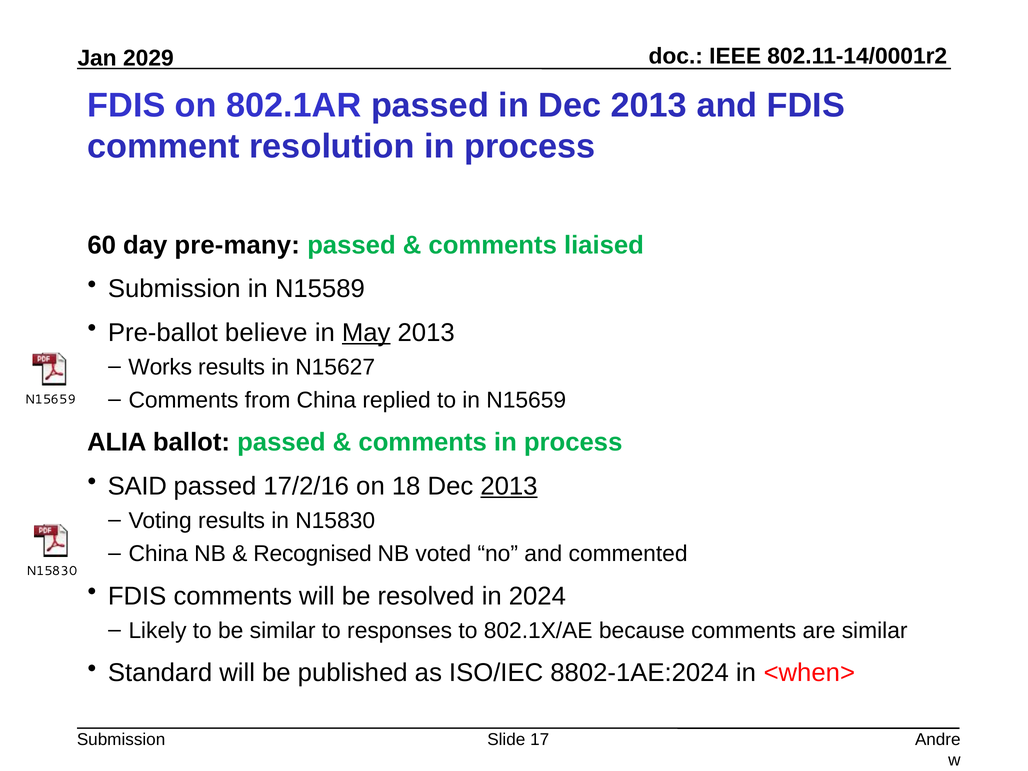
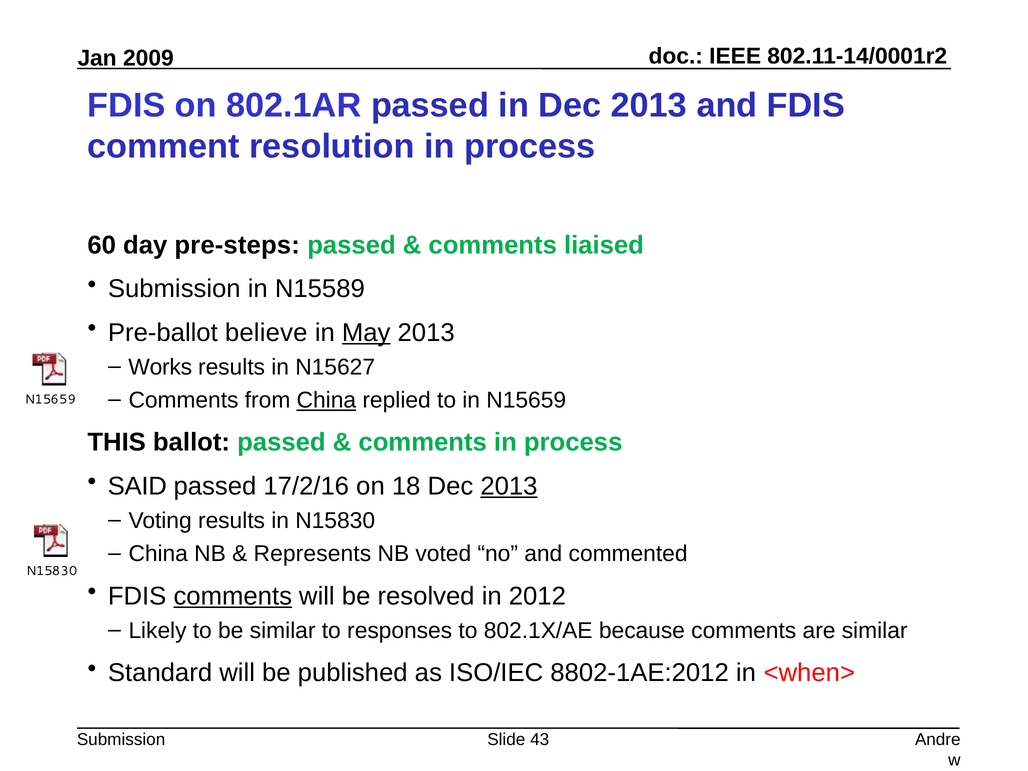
2029: 2029 -> 2009 (148, 58)
pre-many: pre-many -> pre-steps (237, 245)
China underline: none -> present (326, 400)
ALIA: ALIA -> THIS (117, 442)
Recognised: Recognised -> Represents (312, 554)
comments underline: none -> present (233, 596)
2024: 2024 -> 2012 (537, 596)
8802-1AE:2024: 8802-1AE:2024 -> 8802-1AE:2012 (640, 673)
17: 17 -> 43 (540, 739)
